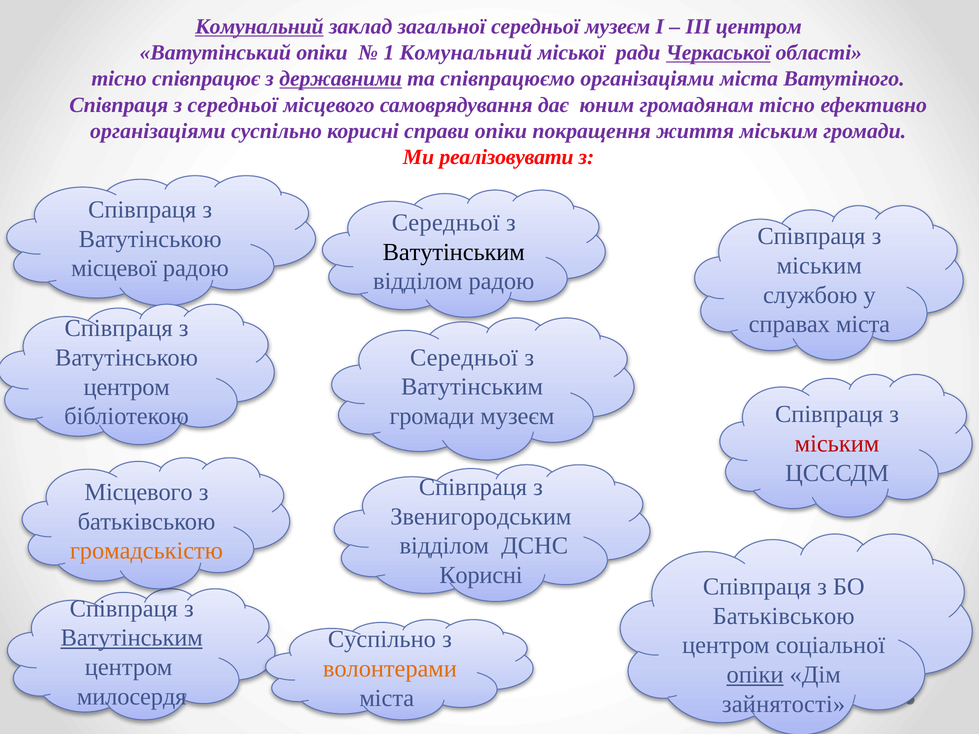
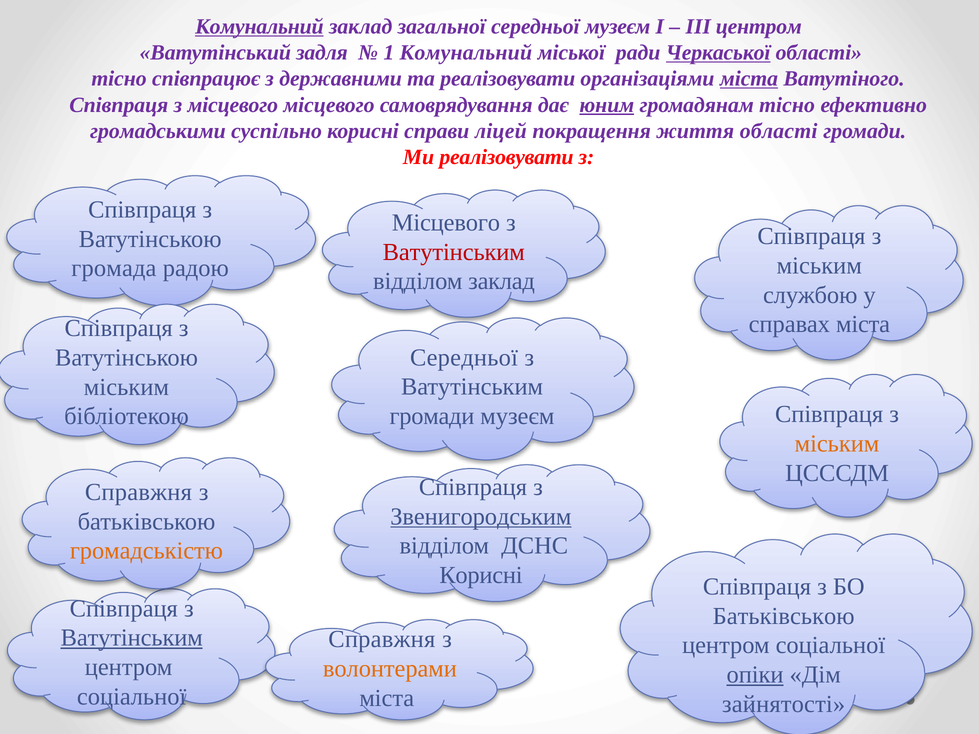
Ватутінський опіки: опіки -> задля (322, 53)
державними underline: present -> none (341, 79)
та співпрацюємо: співпрацюємо -> реалізовувати (508, 79)
міста underline: none -> present (749, 79)
Співпраця з середньої: середньої -> місцевого (233, 105)
юним underline: none -> present (607, 105)
організаціями: організаціями -> громадськими (158, 131)
справи опіки: опіки -> ліцей (501, 131)
життя міським: міським -> області (779, 131)
Середньої: Середньої -> Місцевого (446, 223)
Ватутінським colour: black -> red (454, 252)
місцевої: місцевої -> громада (114, 268)
відділом радою: радою -> заклад (502, 281)
центром: центром -> міським (126, 387)
міським colour: red -> orange (837, 444)
Місцевого: Місцевого -> Справжня (138, 492)
Звенигородським underline: none -> present (481, 517)
Суспільно: Суспільно -> Справжня (382, 640)
милосердя: милосердя -> соціальної (132, 697)
